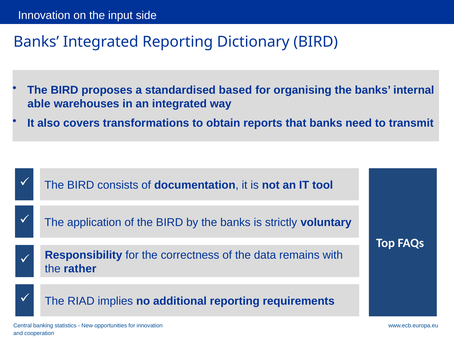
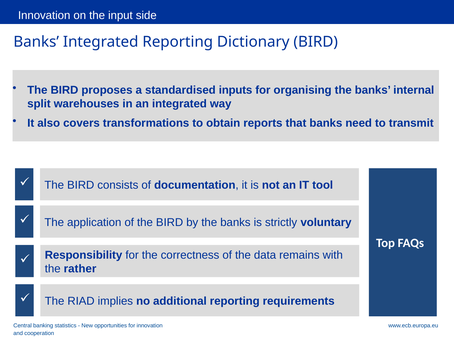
based: based -> inputs (236, 90)
able: able -> split (39, 104)
